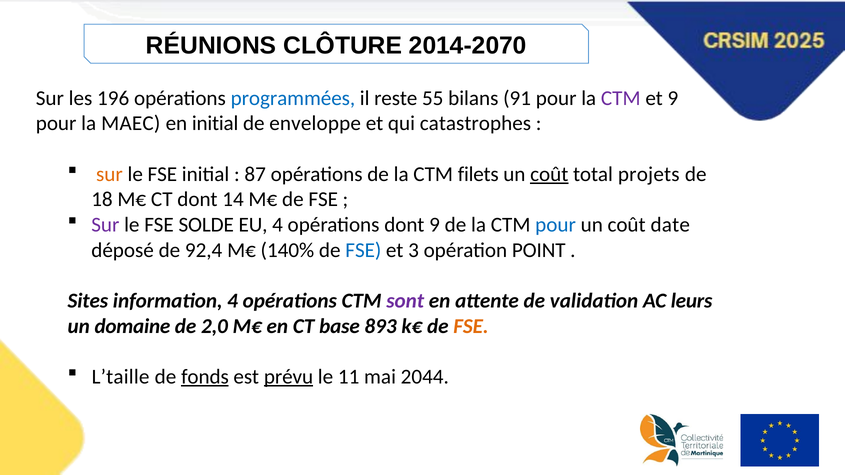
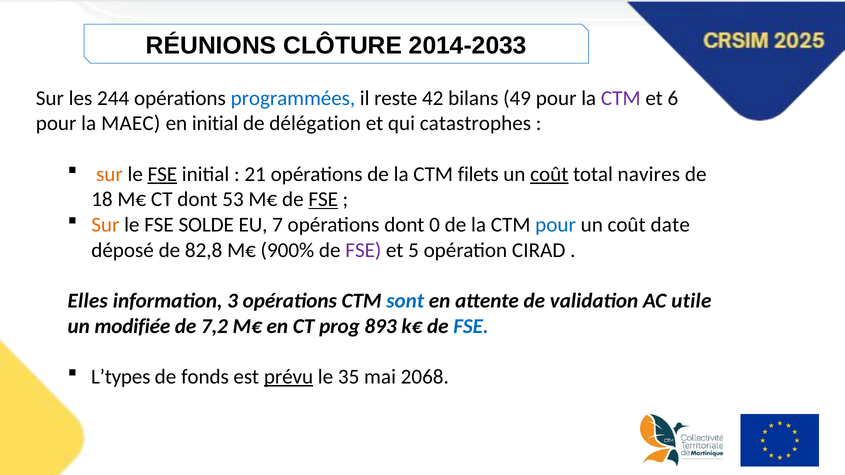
2014-2070: 2014-2070 -> 2014-2033 (468, 46)
196: 196 -> 244 (113, 98)
55: 55 -> 42 (433, 98)
91: 91 -> 49 (517, 98)
et 9: 9 -> 6 (673, 98)
enveloppe: enveloppe -> délégation (315, 123)
FSE underline: none -> present (162, 174)
87: 87 -> 21 (255, 174)
projets: projets -> navires (649, 174)
14: 14 -> 53 (233, 200)
FSE underline: none -> present (323, 200)
Sur colour: purple -> orange (105, 225)
EU 4: 4 -> 7 (278, 225)
dont 9: 9 -> 0 (435, 225)
92,4: 92,4 -> 82,8 (204, 250)
140%: 140% -> 900% (287, 250)
FSE colour: blue -> purple (363, 250)
3: 3 -> 5 (413, 250)
POINT: POINT -> CIRAD (539, 250)
Sites: Sites -> Elles (88, 301)
information 4: 4 -> 3 (233, 301)
sont colour: purple -> blue (405, 301)
leurs: leurs -> utile (691, 301)
domaine: domaine -> modifiée (132, 326)
2,0: 2,0 -> 7,2 (214, 326)
base: base -> prog (339, 326)
FSE colour: orange -> blue (471, 326)
L’taille: L’taille -> L’types (121, 377)
fonds underline: present -> none (205, 377)
11: 11 -> 35 (349, 377)
2044: 2044 -> 2068 (425, 377)
